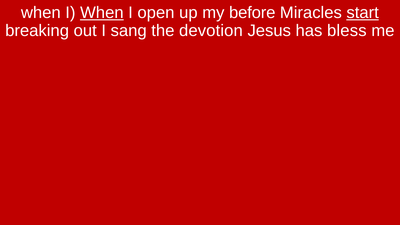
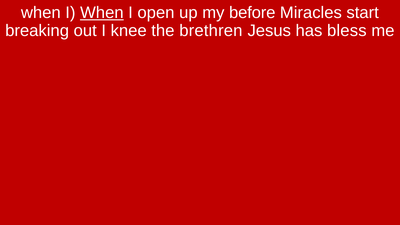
start underline: present -> none (363, 13)
sang: sang -> knee (129, 31)
devotion: devotion -> brethren (211, 31)
